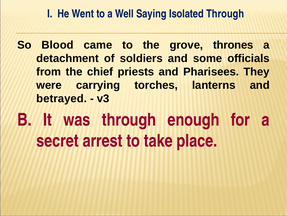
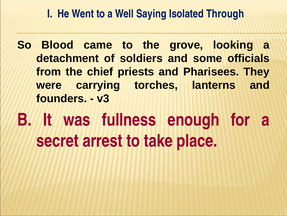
thrones: thrones -> looking (233, 45)
betrayed: betrayed -> founders (62, 98)
was through: through -> fullness (129, 119)
